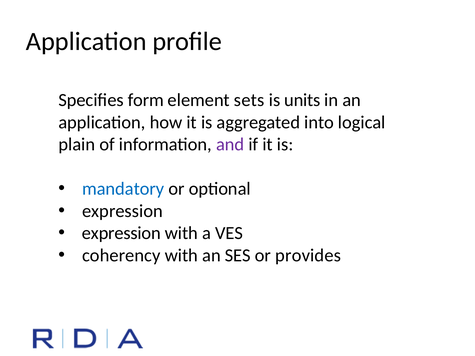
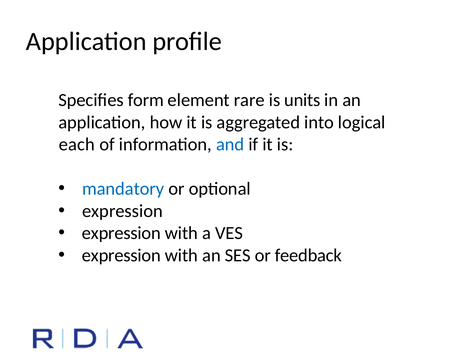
sets: sets -> rare (249, 100)
plain: plain -> each (77, 145)
and colour: purple -> blue (230, 145)
coherency: coherency -> expression (121, 255)
provides: provides -> feedback (308, 255)
